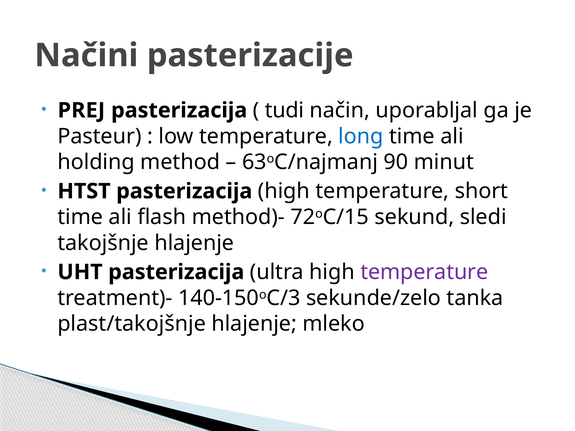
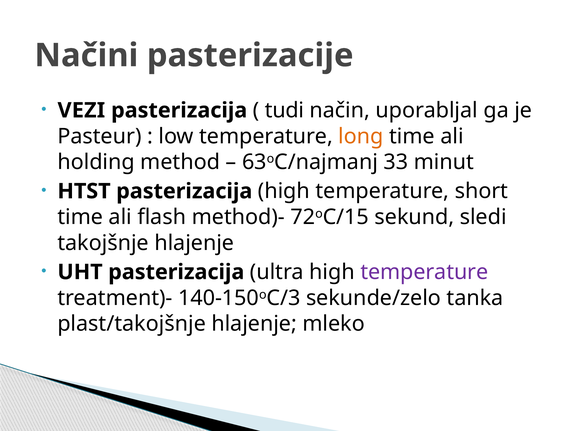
PREJ: PREJ -> VEZI (81, 110)
long colour: blue -> orange (361, 136)
90: 90 -> 33 (396, 162)
